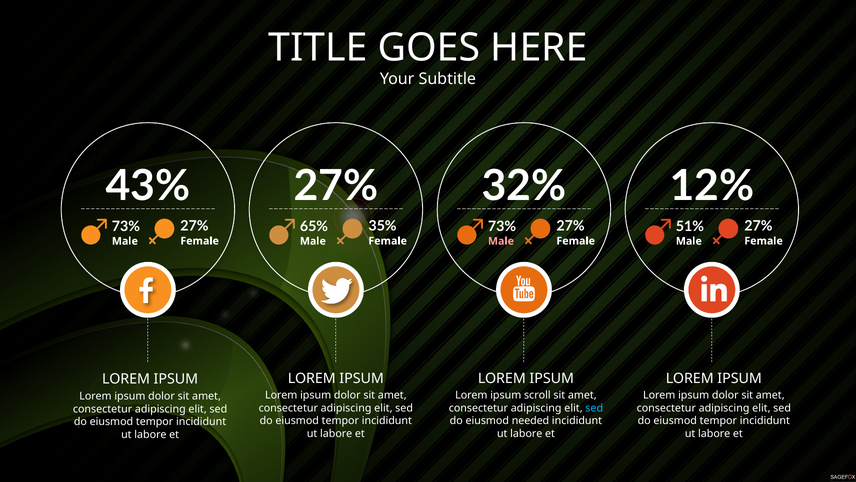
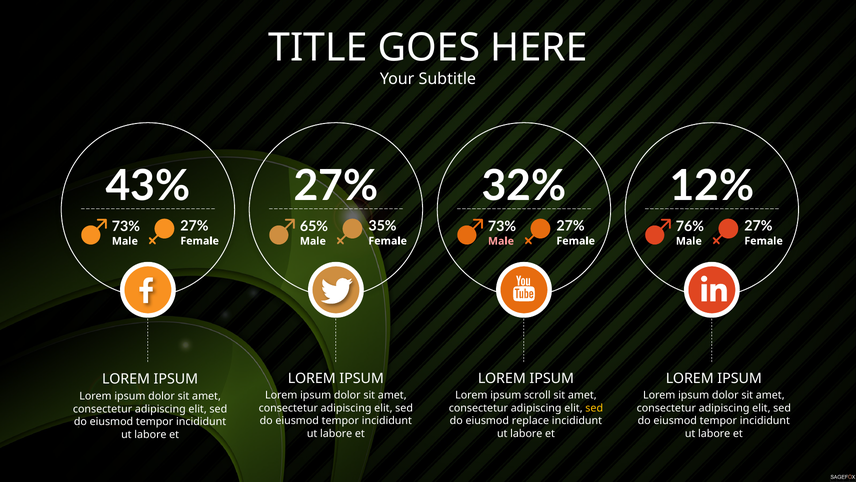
51%: 51% -> 76% (690, 226)
sed colour: light blue -> yellow (594, 408)
needed: needed -> replace (530, 420)
